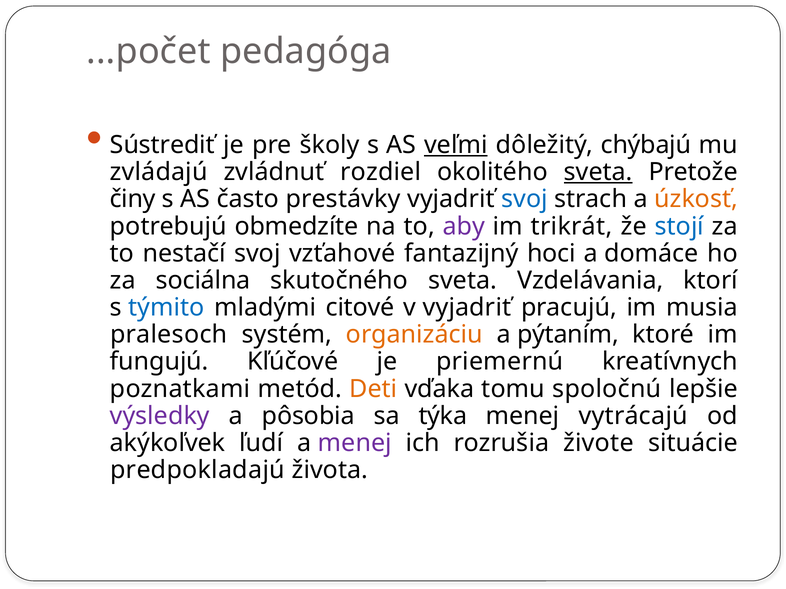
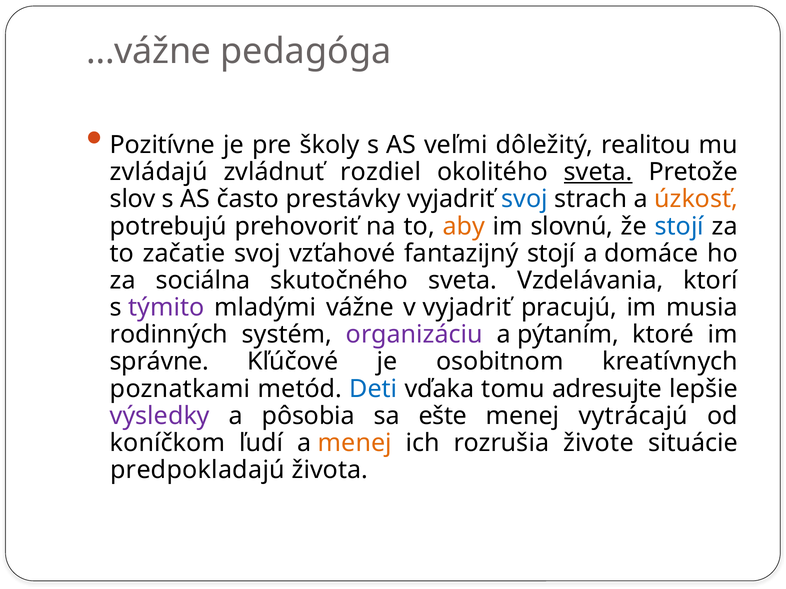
...počet: ...počet -> ...vážne (149, 52)
Sústrediť: Sústrediť -> Pozitívne (162, 145)
veľmi underline: present -> none (456, 145)
chýbajú: chýbajú -> realitou (646, 145)
činy: činy -> slov (133, 199)
obmedzíte: obmedzíte -> prehovoriť (297, 226)
aby colour: purple -> orange (464, 226)
trikrát: trikrát -> slovnú (572, 226)
nestačí: nestačí -> začatie (184, 254)
fantazijný hoci: hoci -> stojí (551, 254)
týmito colour: blue -> purple (166, 308)
citové: citové -> vážne (360, 308)
pralesoch: pralesoch -> rodinných (169, 335)
organizáciu colour: orange -> purple (414, 335)
fungujú: fungujú -> správne (159, 362)
priemernú: priemernú -> osobitnom (500, 362)
Deti colour: orange -> blue (373, 389)
spoločnú: spoločnú -> adresujte (607, 389)
týka: týka -> ešte (443, 416)
akýkoľvek: akýkoľvek -> koníčkom (168, 443)
menej colour: purple -> orange (355, 443)
